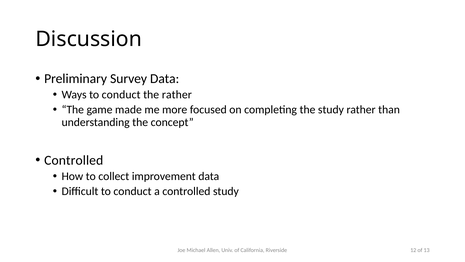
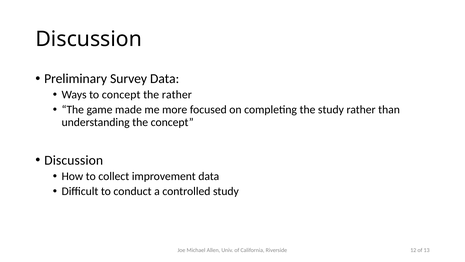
Ways to conduct: conduct -> concept (121, 95)
Controlled: Controlled -> Discussion (74, 160)
